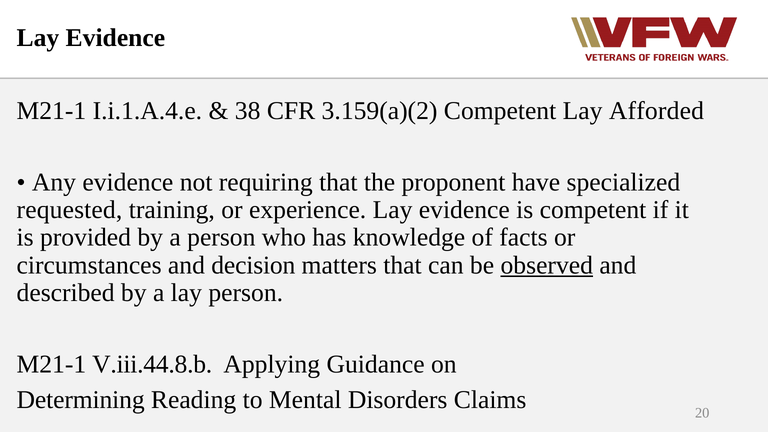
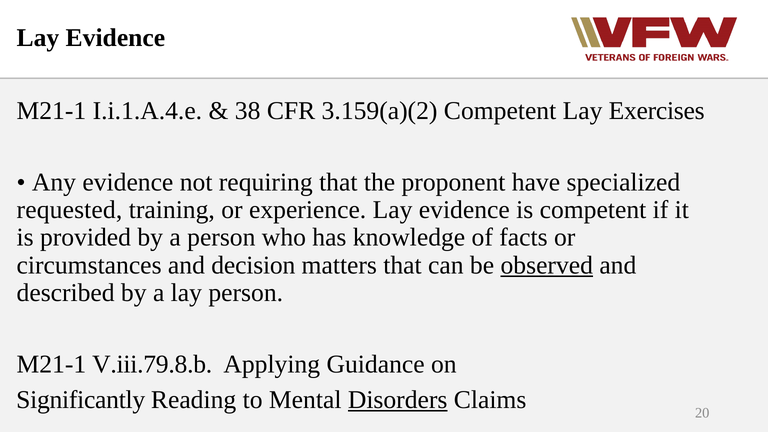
Afforded: Afforded -> Exercises (657, 111)
V.iii.44.8.b: V.iii.44.8.b -> V.iii.79.8.b (152, 364)
Determining: Determining -> Significantly (81, 400)
Disorders underline: none -> present (398, 400)
